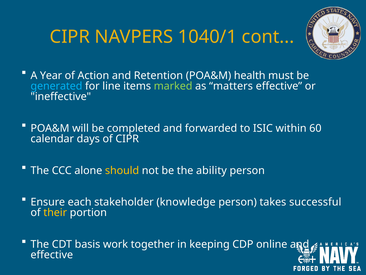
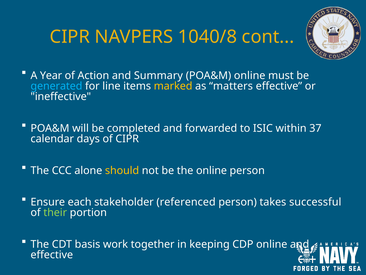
1040/1: 1040/1 -> 1040/8 (207, 37)
Retention: Retention -> Summary (158, 75)
POA&M health: health -> online (250, 75)
marked colour: light green -> yellow (173, 86)
60: 60 -> 37 (315, 128)
the ability: ability -> online (212, 170)
knowledge: knowledge -> referenced (186, 202)
their colour: yellow -> light green (55, 212)
